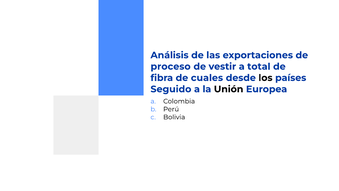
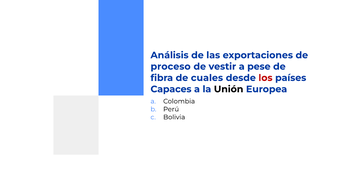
total: total -> pese (259, 66)
los colour: black -> red (265, 78)
Seguido: Seguido -> Capaces (171, 89)
